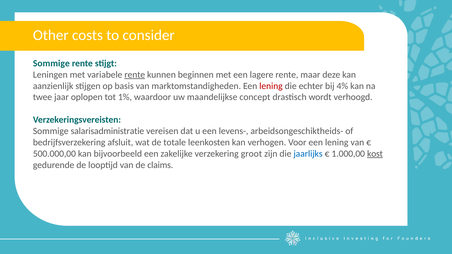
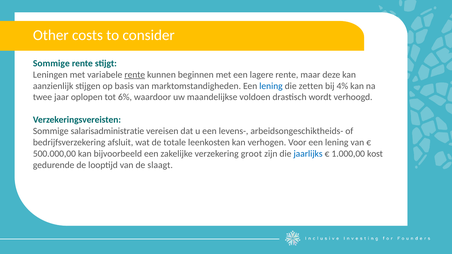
lening colour: red -> blue (271, 86)
echter: echter -> zetten (311, 86)
1%: 1% -> 6% (125, 97)
concept: concept -> voldoen (255, 97)
kost underline: present -> none (375, 154)
claims: claims -> slaagt (160, 165)
